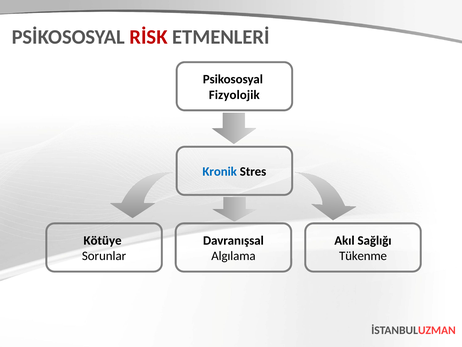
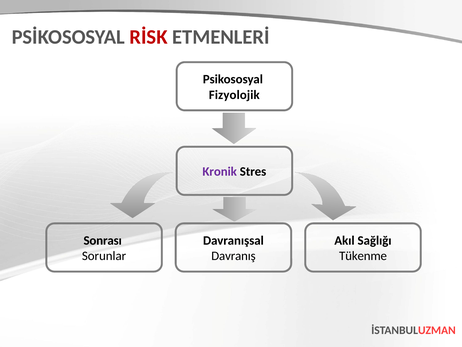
Kronik colour: blue -> purple (220, 171)
Kötüye: Kötüye -> Sonrası (103, 240)
Algılama: Algılama -> Davranış (233, 256)
